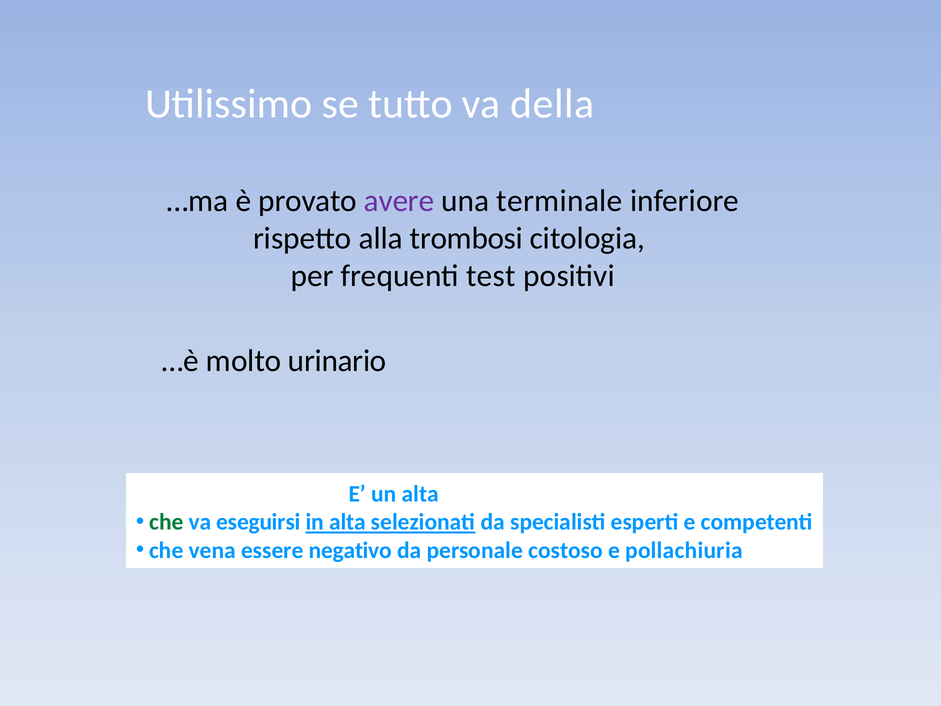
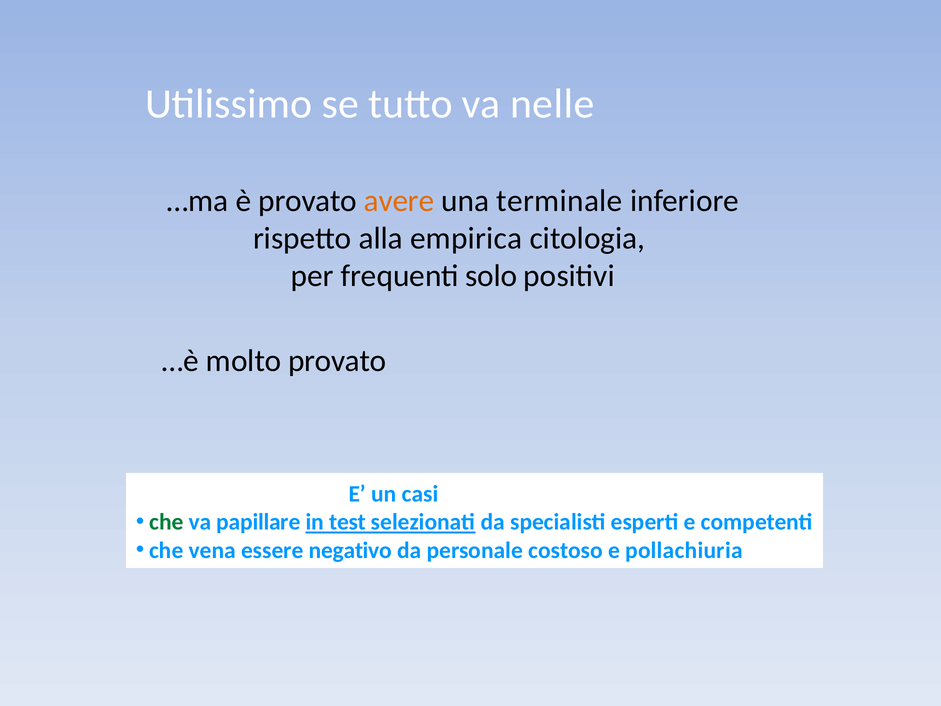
della: della -> nelle (552, 104)
avere colour: purple -> orange (399, 201)
trombosi: trombosi -> empirica (466, 238)
test: test -> solo (491, 276)
molto urinario: urinario -> provato (337, 361)
un alta: alta -> casi (420, 494)
eseguirsi: eseguirsi -> papillare (258, 522)
in alta: alta -> test (348, 522)
